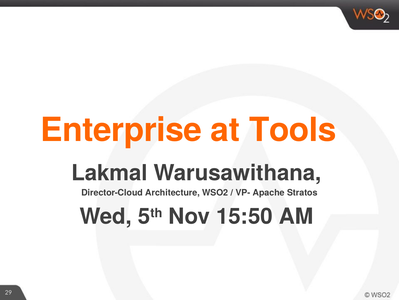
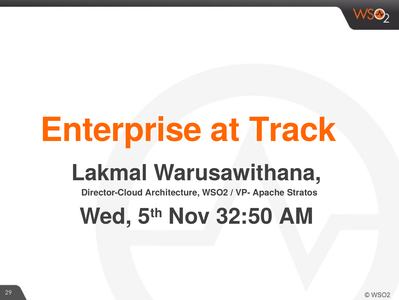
Tools: Tools -> Track (293, 130)
15:50: 15:50 -> 32:50 (244, 216)
